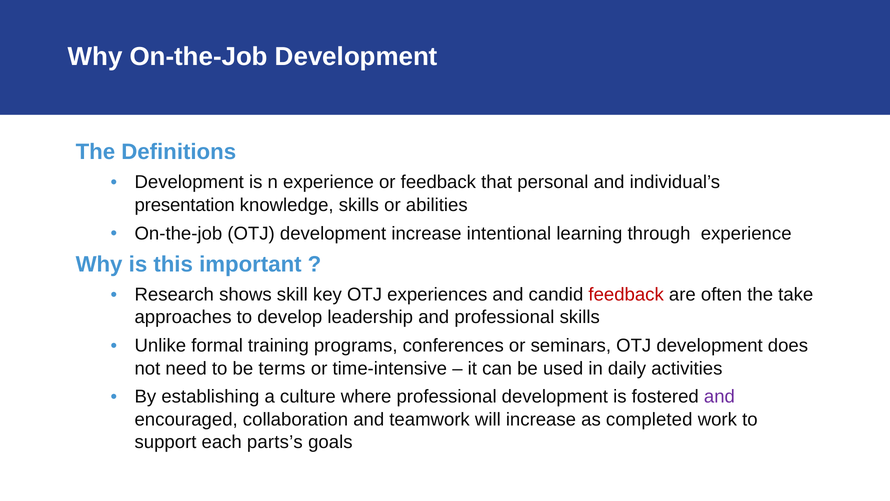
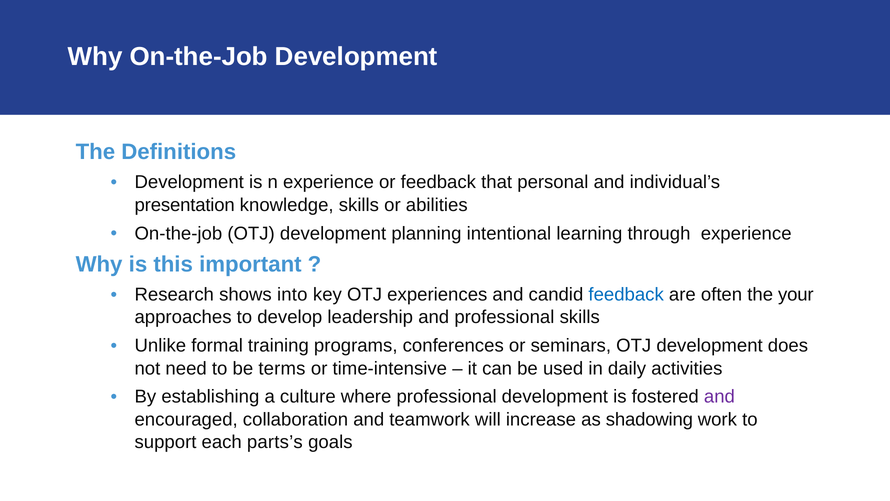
development increase: increase -> planning (426, 233)
skill: skill -> into (292, 294)
feedback colour: red -> blue (626, 294)
take: take -> your (796, 294)
completed: completed -> shadowing (649, 419)
